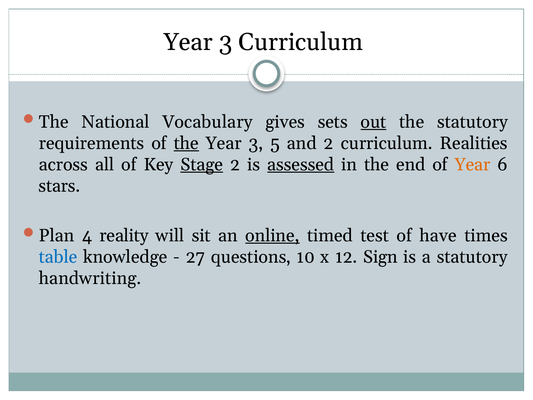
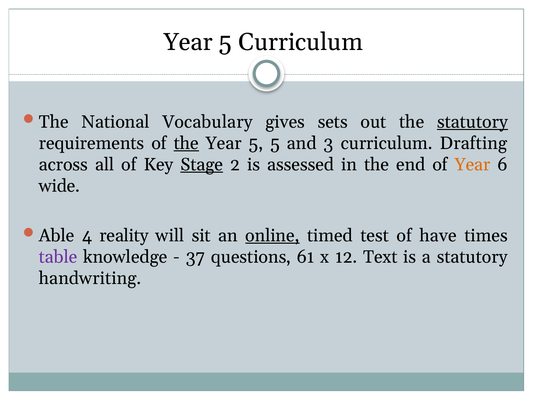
3: 3 -> 5 (225, 42)
out underline: present -> none (373, 122)
statutory underline: none -> present (472, 122)
3: 3 -> 5 (256, 143)
and 2: 2 -> 3 (329, 143)
Realities: Realities -> Drafting (474, 143)
assessed underline: present -> none (301, 164)
stars: stars -> wide (59, 186)
Plan: Plan -> Able (57, 235)
table colour: blue -> purple (58, 257)
27: 27 -> 37 (195, 257)
10: 10 -> 61 (306, 257)
Sign: Sign -> Text (380, 257)
